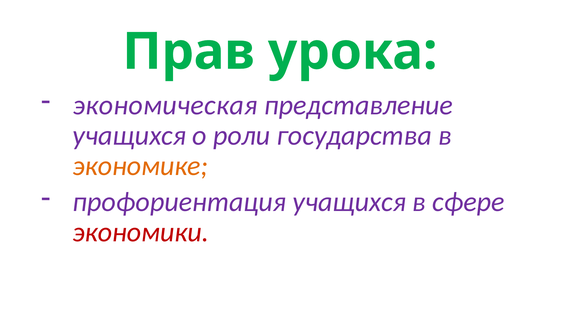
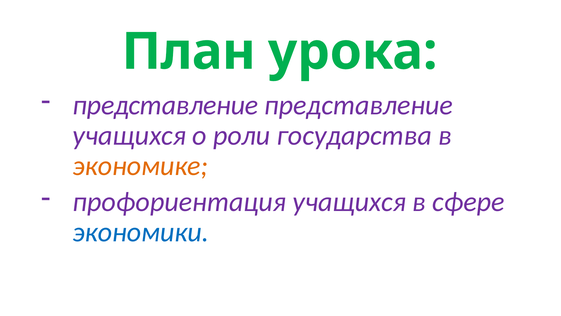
Прав: Прав -> План (189, 52)
экономическая: экономическая -> представление (165, 105)
экономики colour: red -> blue (141, 232)
